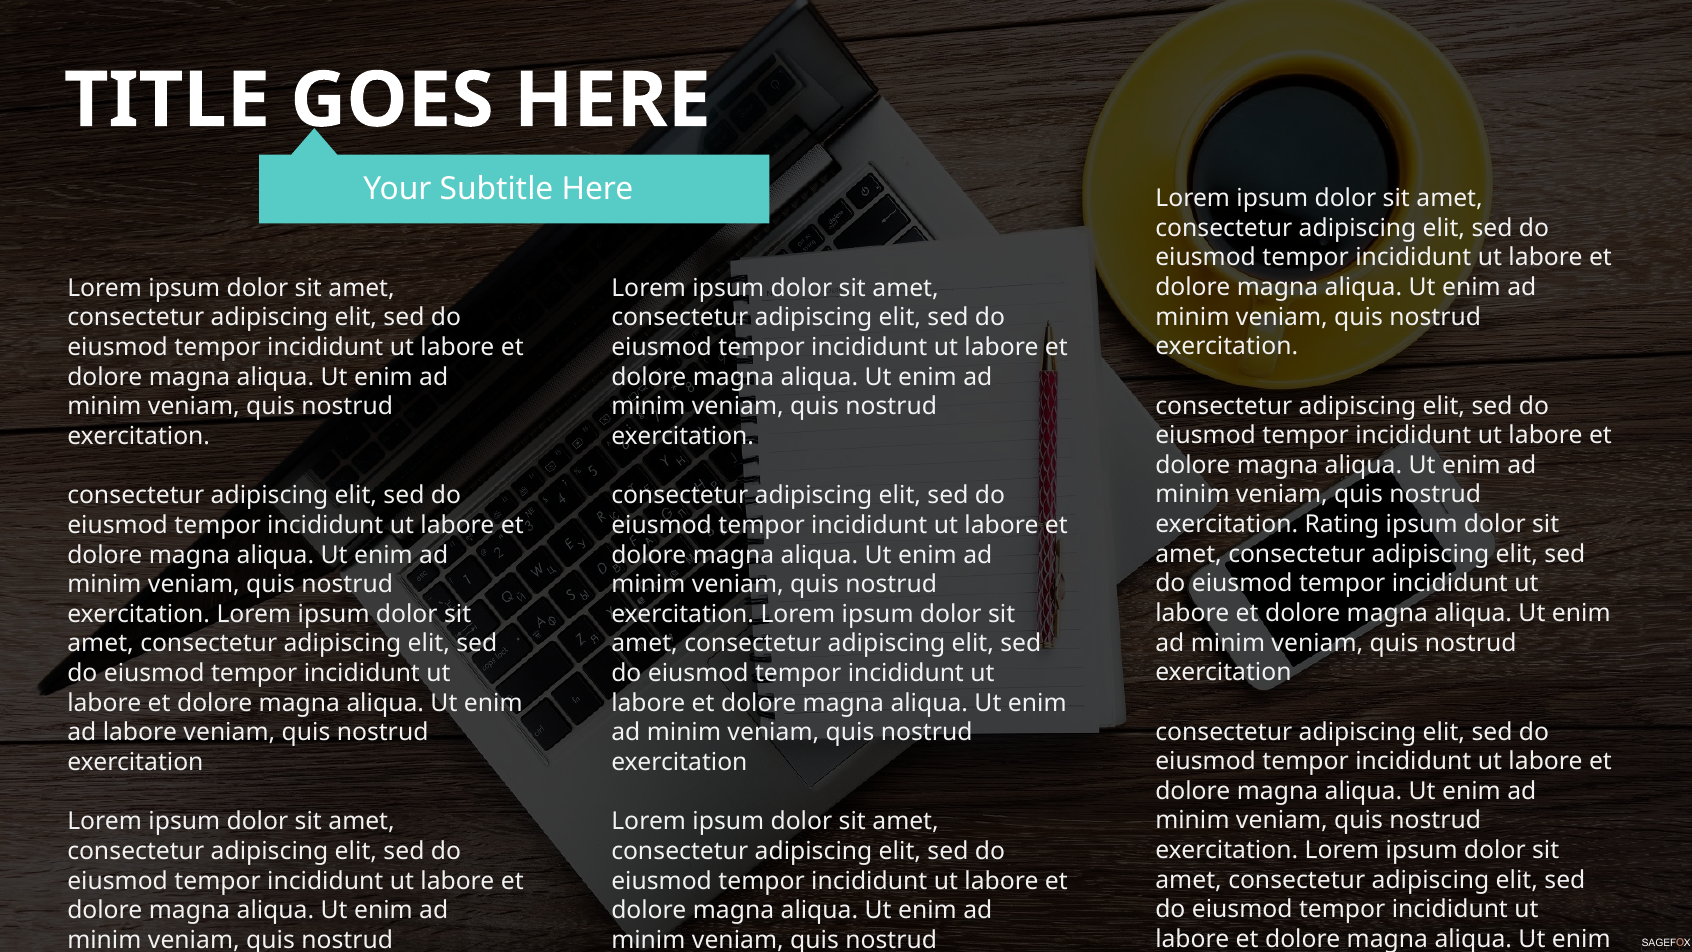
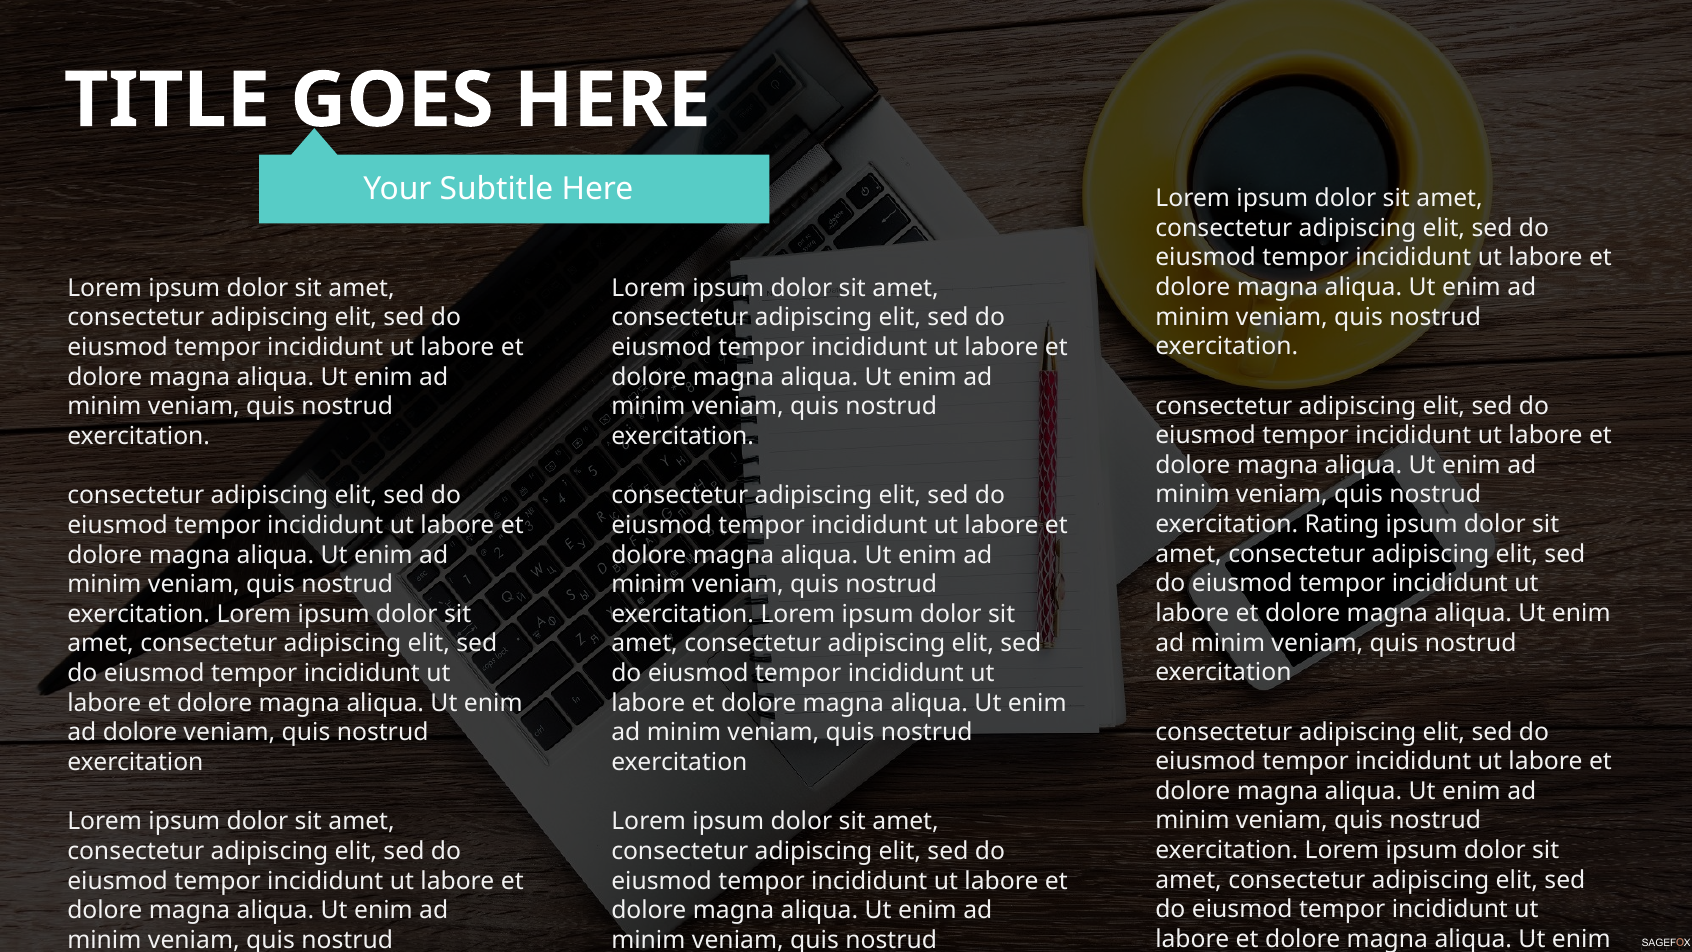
ad labore: labore -> dolore (140, 733)
